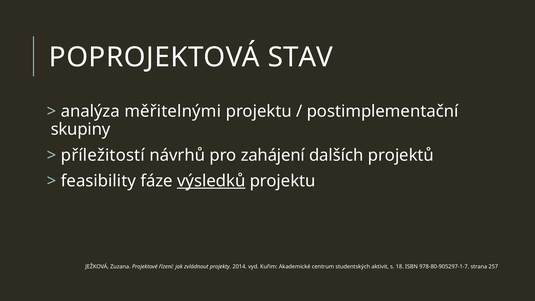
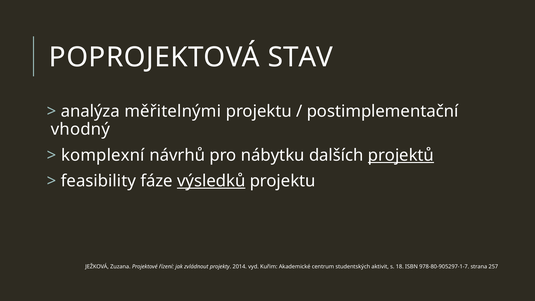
skupiny: skupiny -> vhodný (80, 129)
příležitostí: příležitostí -> komplexní (103, 155)
zahájení: zahájení -> nábytku (273, 155)
projektů underline: none -> present (401, 155)
